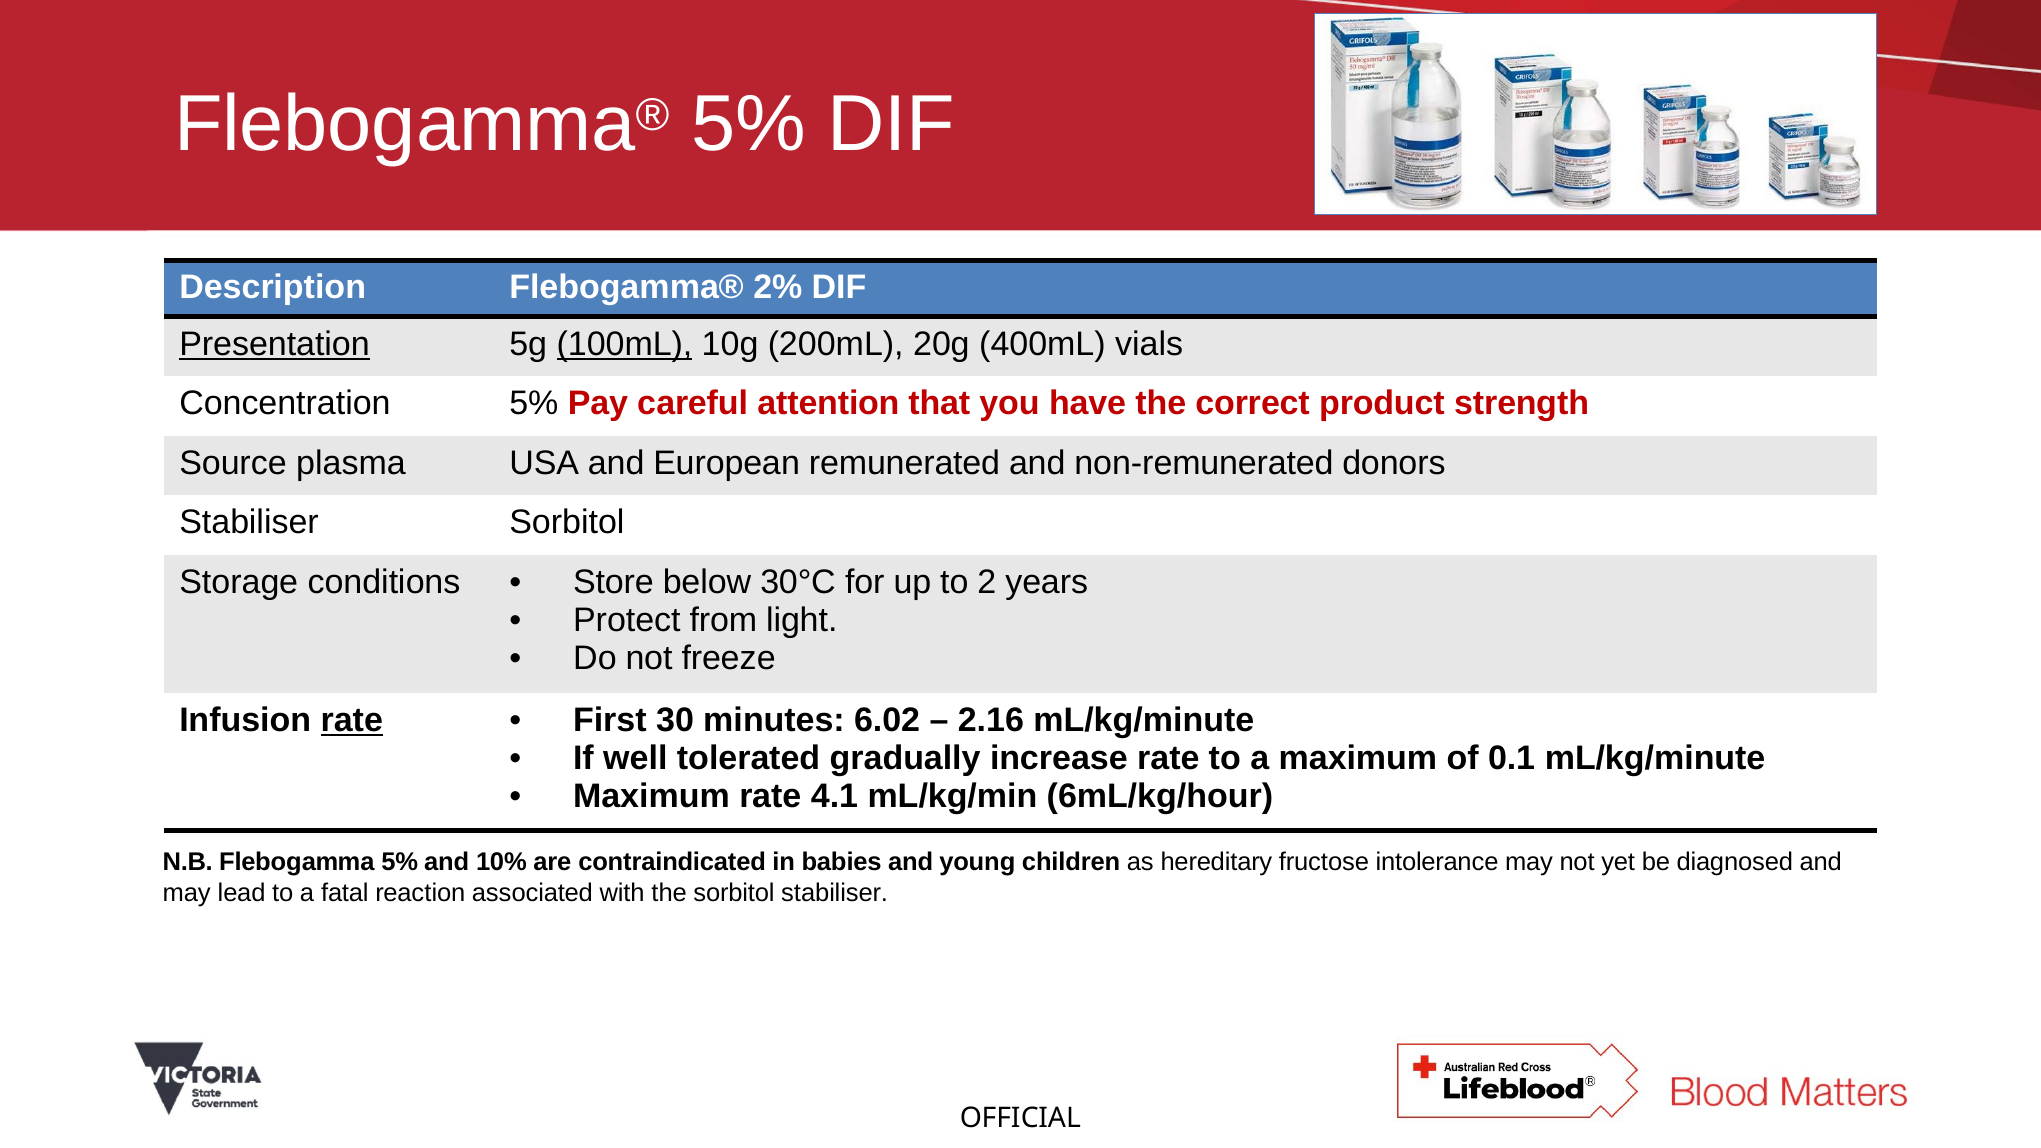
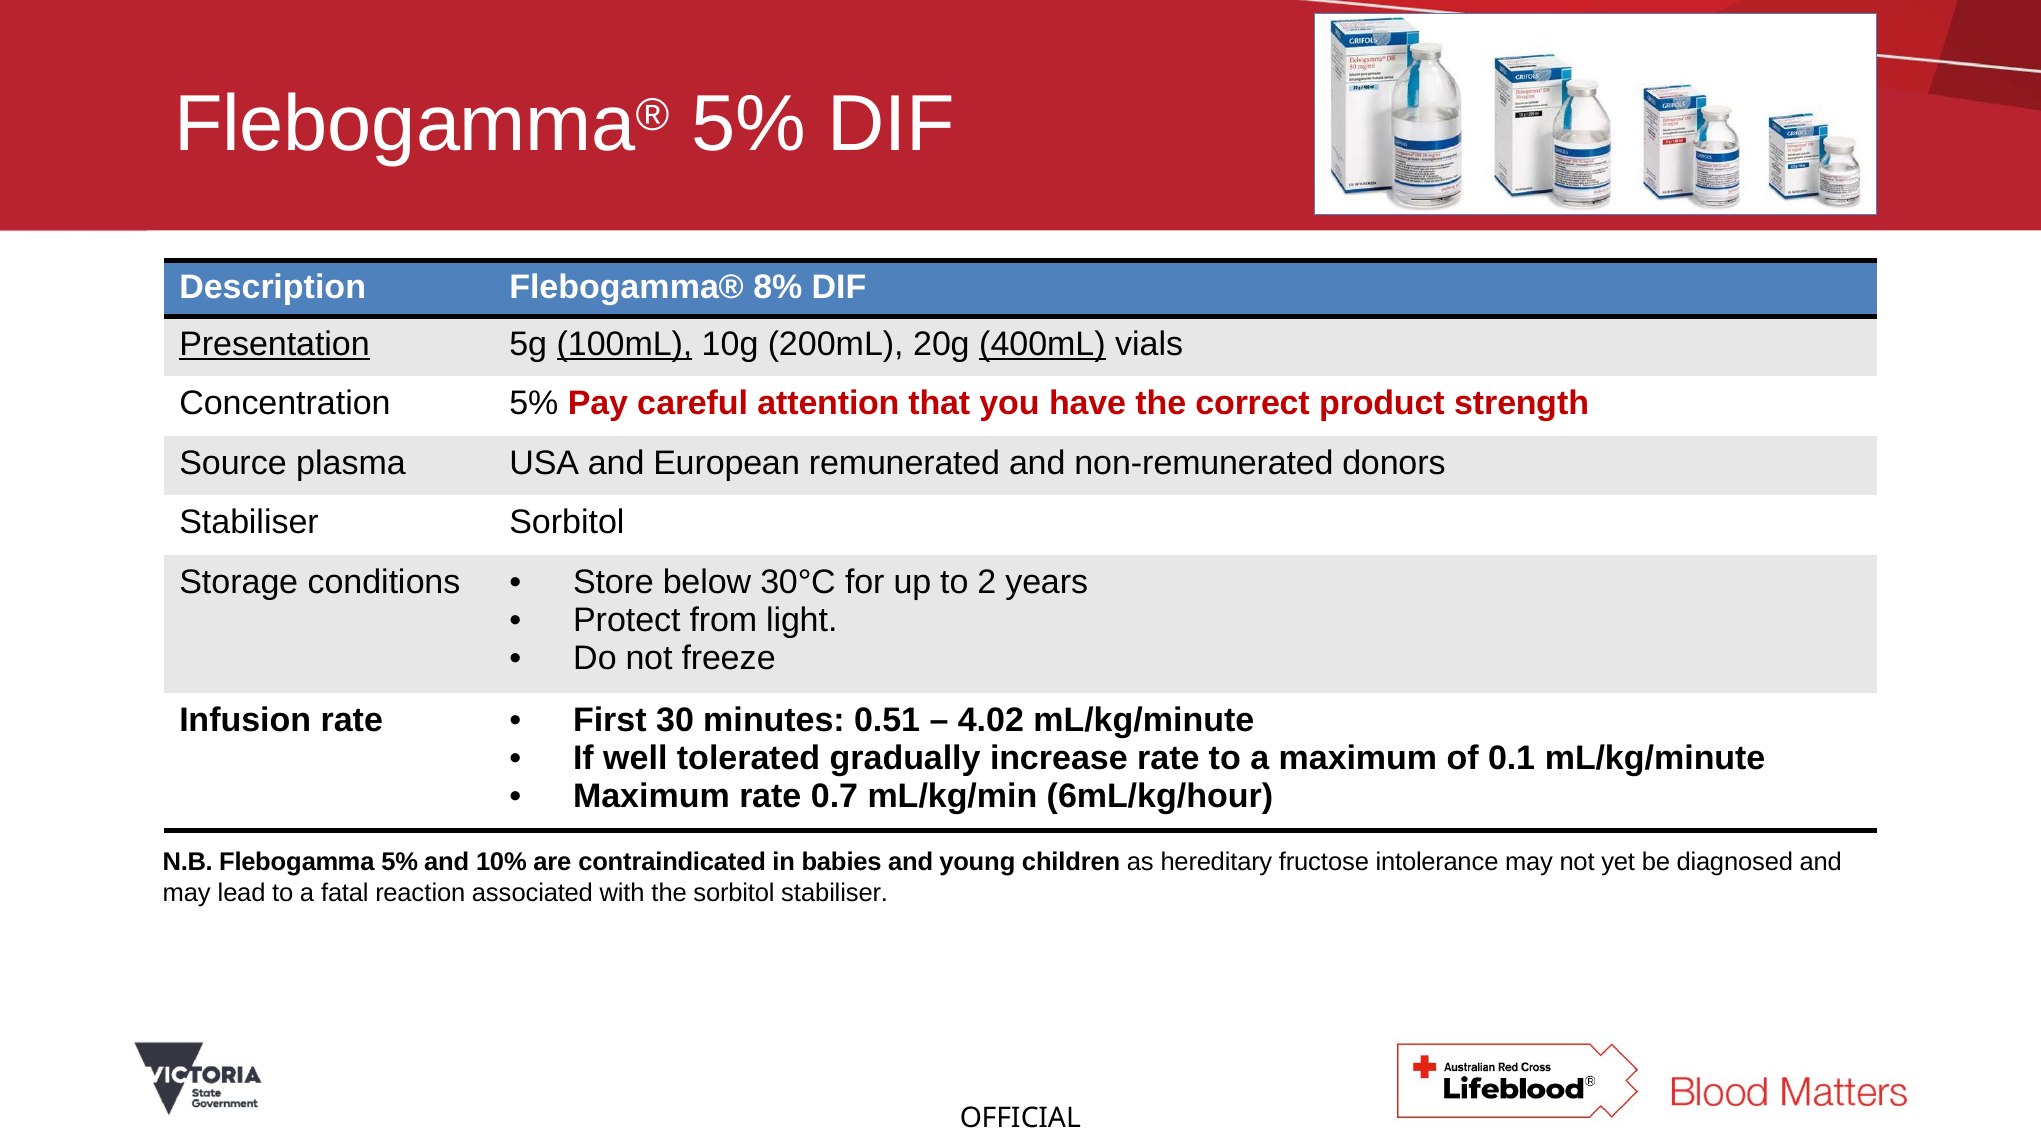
2%: 2% -> 8% (778, 288)
400mL underline: none -> present (1042, 344)
rate underline: present -> none (352, 720)
6.02: 6.02 -> 0.51 (887, 720)
2.16: 2.16 -> 4.02 (991, 720)
4.1: 4.1 -> 0.7 (834, 796)
